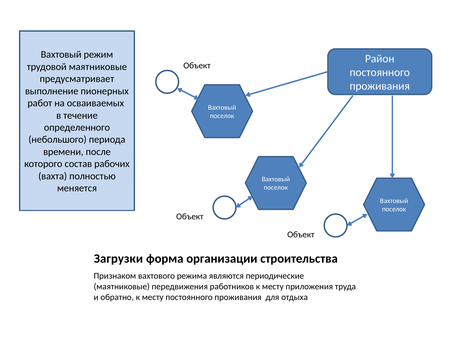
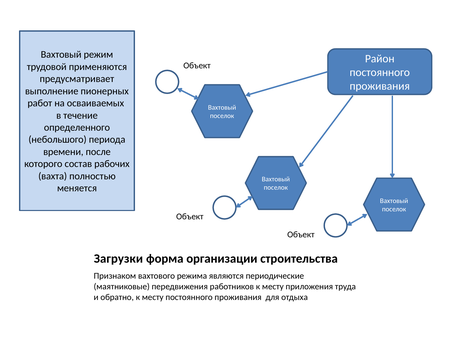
трудовой маятниковые: маятниковые -> применяются (98, 67)
